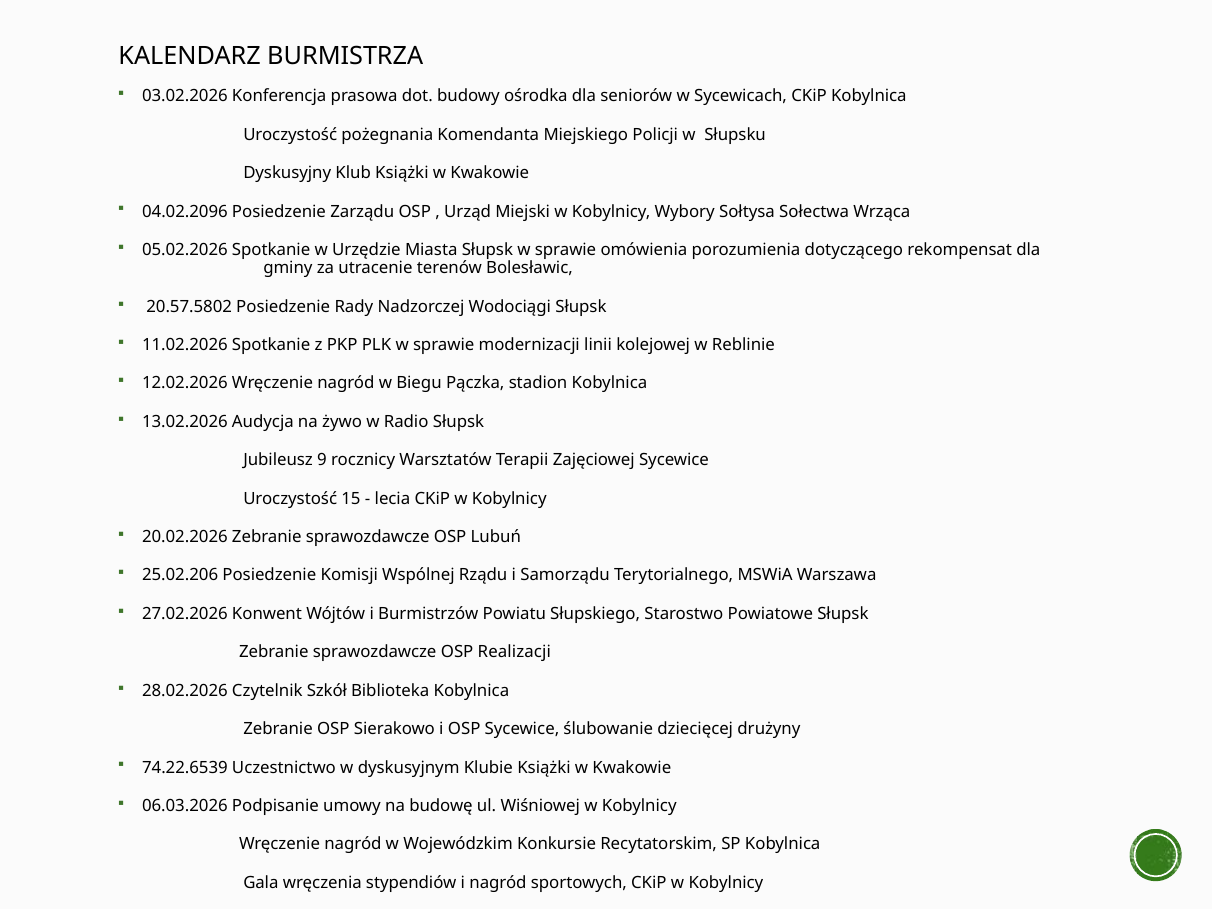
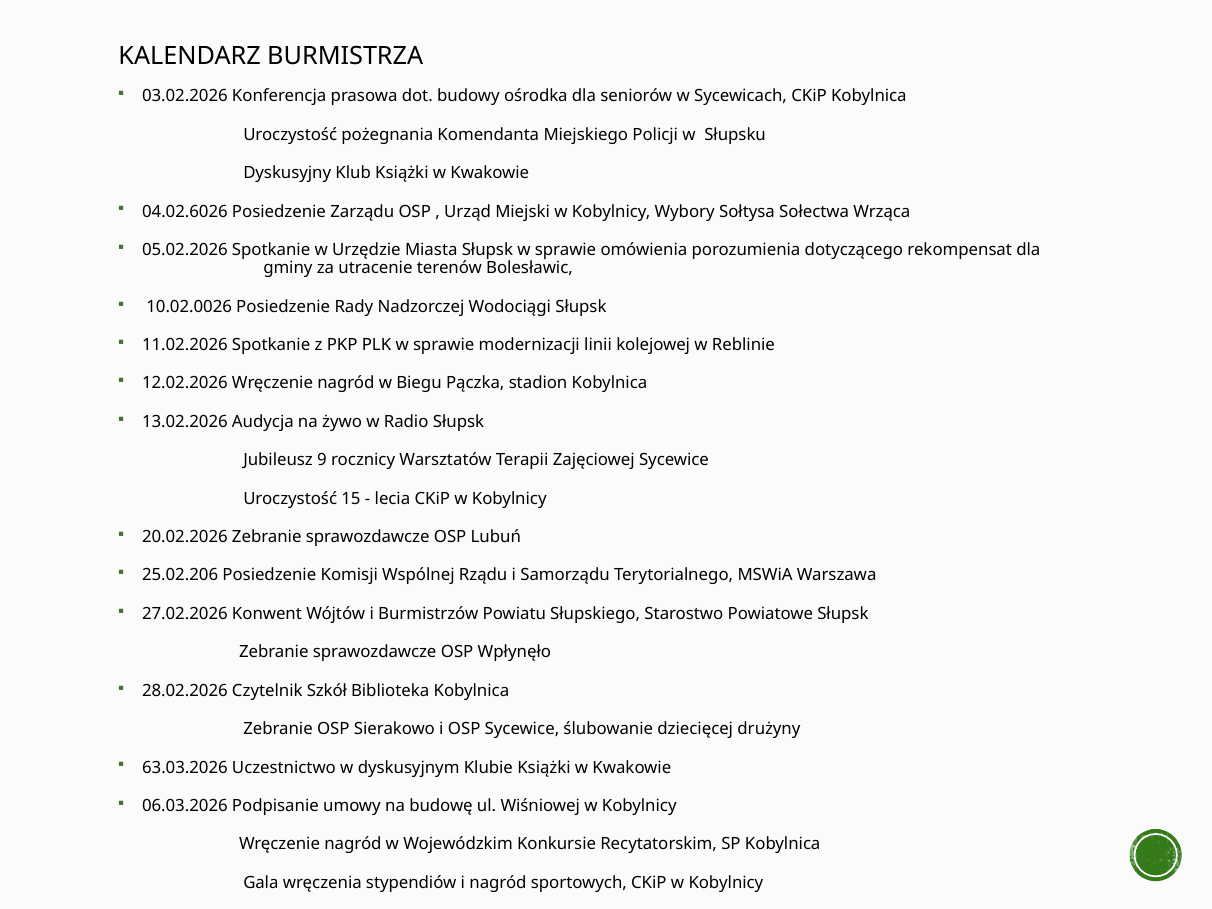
04.02.2096: 04.02.2096 -> 04.02.6026 (185, 212)
20.57.5802: 20.57.5802 -> 10.02.0026 (189, 307)
Realizacji: Realizacji -> Wpłynęło (514, 652)
74.22.6539: 74.22.6539 -> 63.03.2026 (185, 767)
